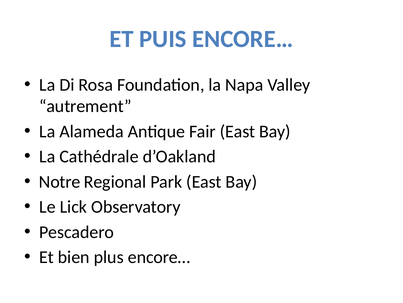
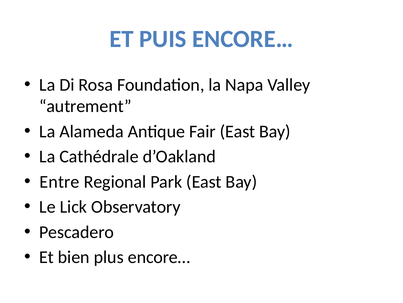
Notre: Notre -> Entre (60, 181)
